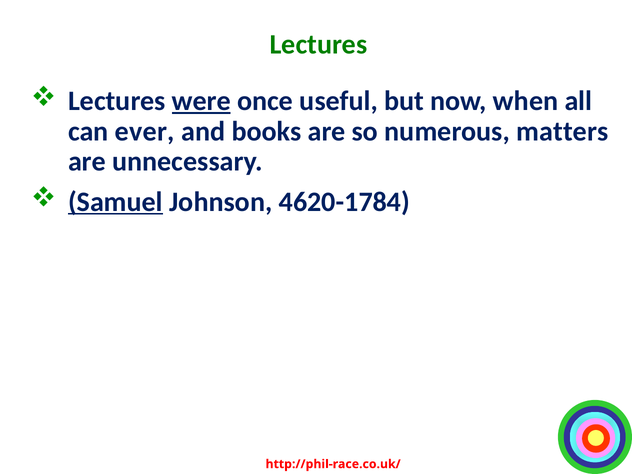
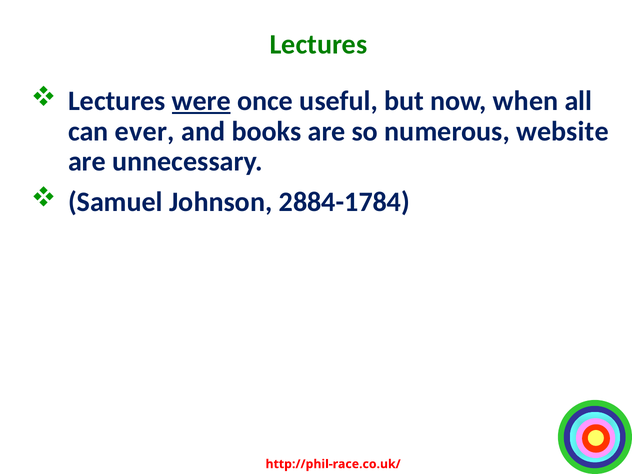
matters: matters -> website (562, 131)
Samuel underline: present -> none (115, 202)
4620-1784: 4620-1784 -> 2884-1784 (344, 202)
